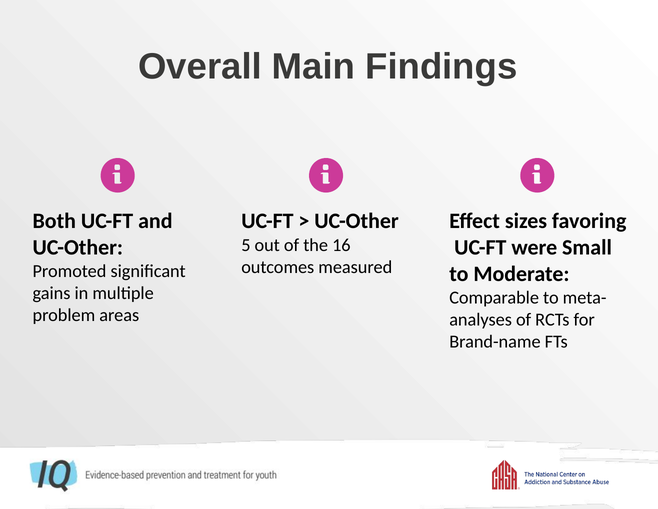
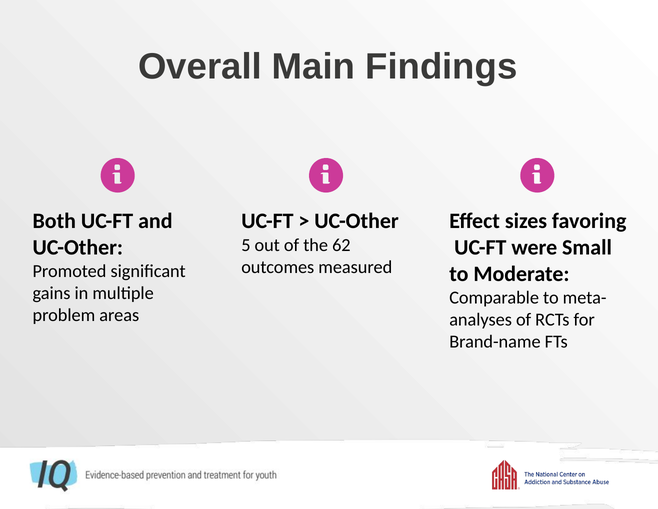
16: 16 -> 62 (341, 245)
